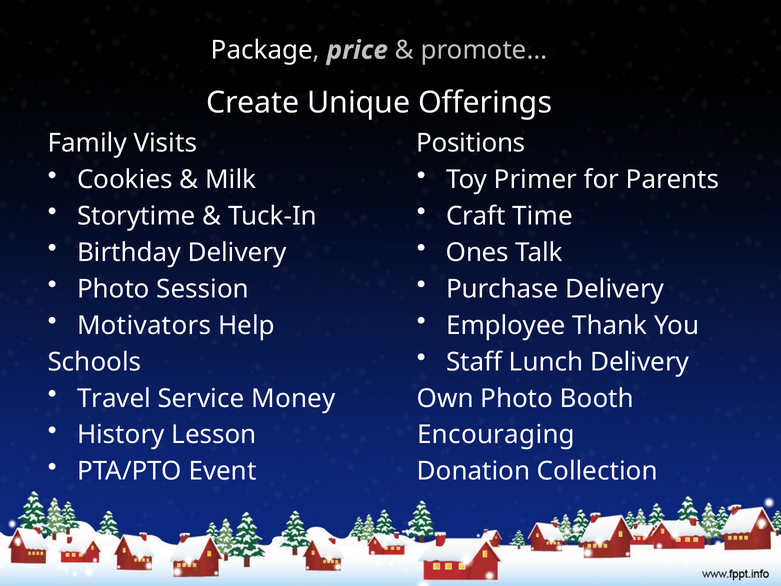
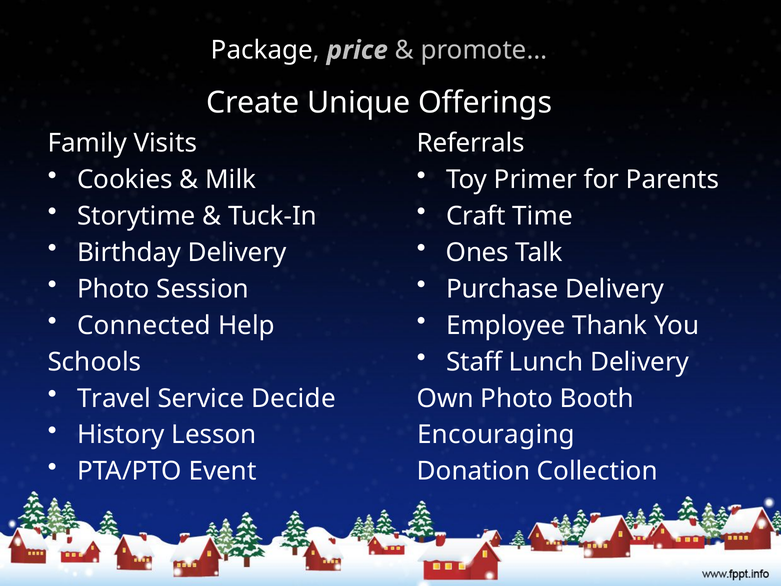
Positions: Positions -> Referrals (471, 143)
Motivators: Motivators -> Connected (144, 325)
Money: Money -> Decide (293, 398)
